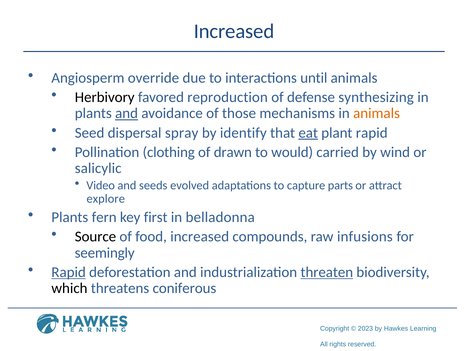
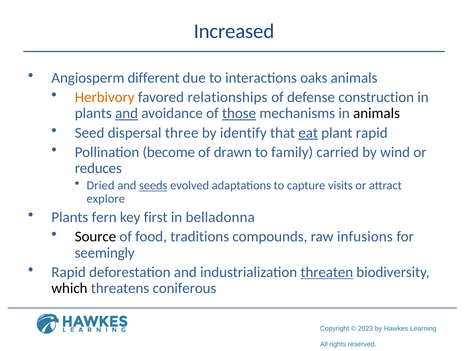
override: override -> different (154, 78)
until: until -> oaks (314, 78)
Herbivory colour: black -> orange (105, 97)
reproduction: reproduction -> relationships (228, 97)
synthesizing: synthesizing -> construction (376, 97)
those underline: none -> present (239, 113)
animals colour: orange -> black (377, 113)
spray: spray -> three (182, 133)
clothing: clothing -> become (169, 152)
would: would -> family (292, 152)
salicylic: salicylic -> reduces (98, 168)
Video: Video -> Dried (101, 186)
seeds underline: none -> present (153, 186)
parts: parts -> visits (340, 186)
food increased: increased -> traditions (200, 237)
Rapid underline: present -> none (69, 272)
